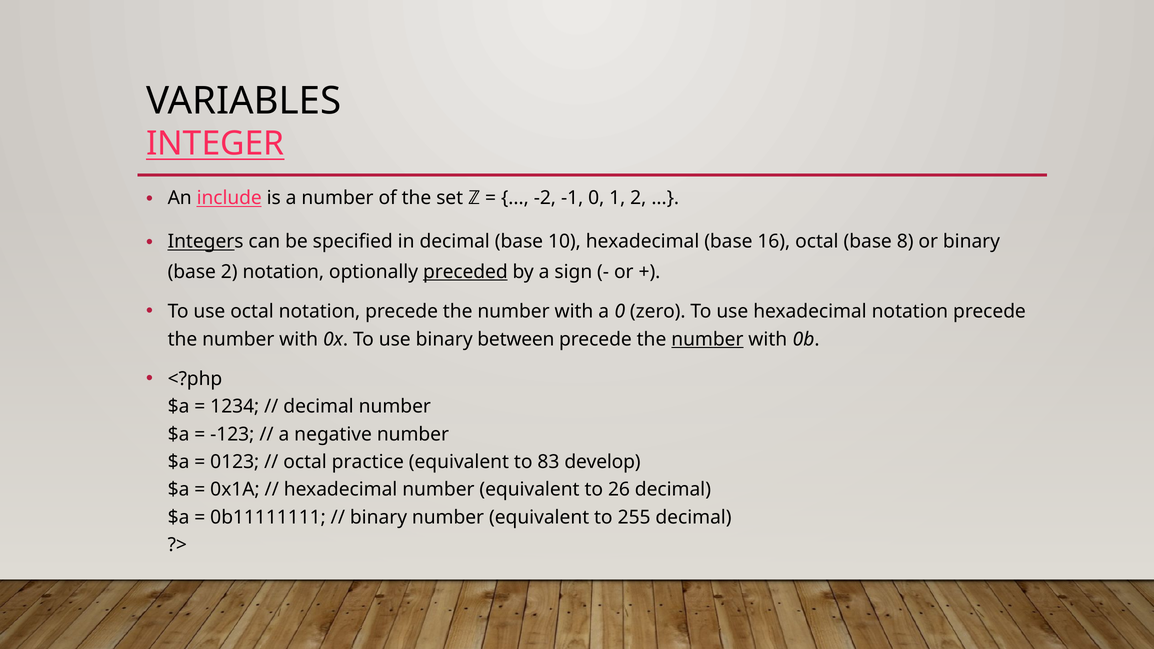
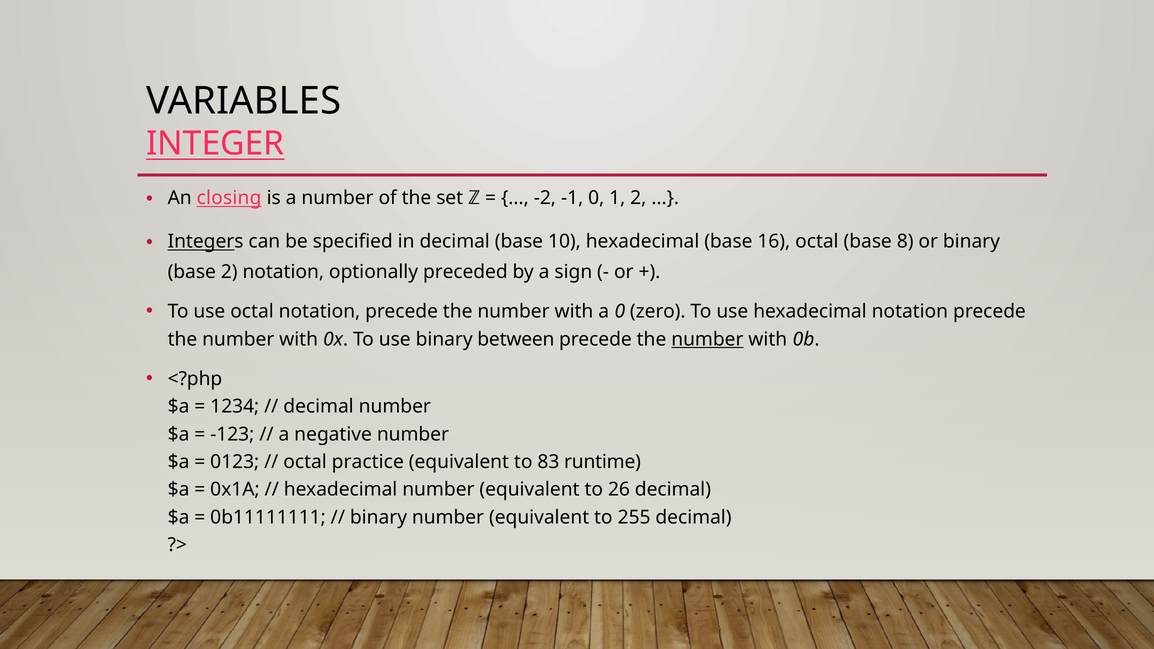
include: include -> closing (229, 198)
preceded underline: present -> none (465, 272)
develop: develop -> runtime (603, 462)
